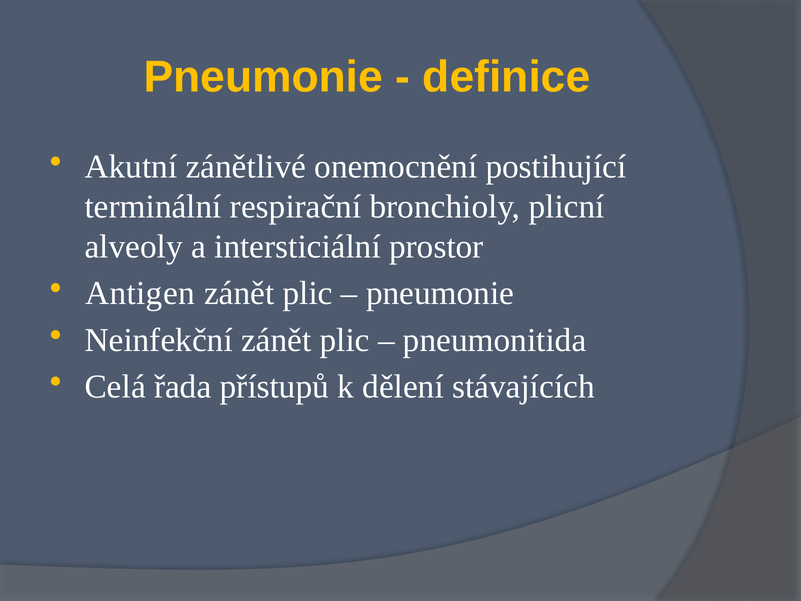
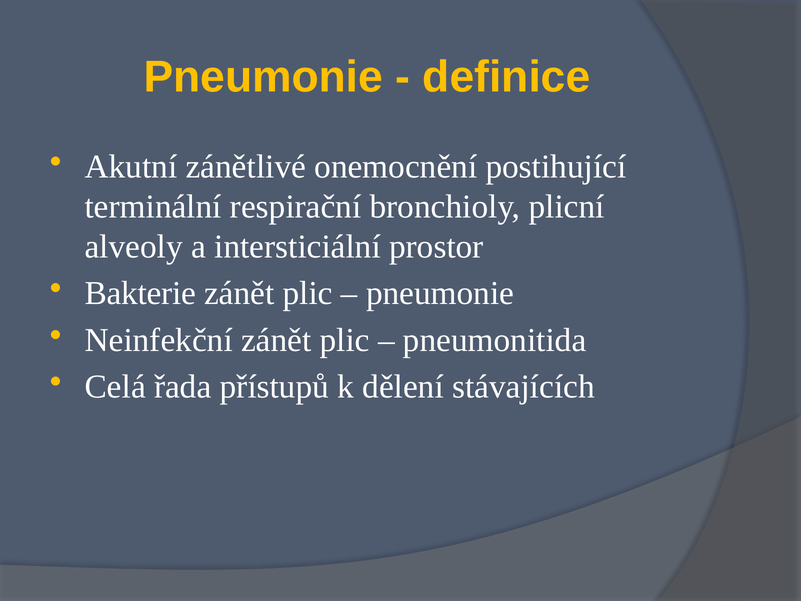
Antigen: Antigen -> Bakterie (140, 293)
